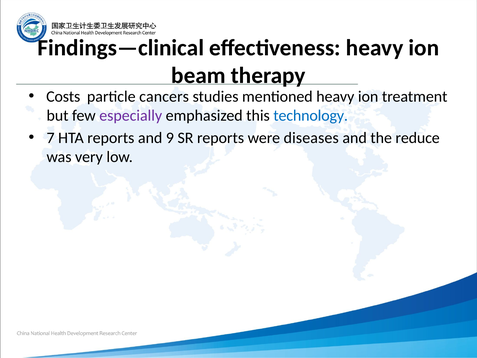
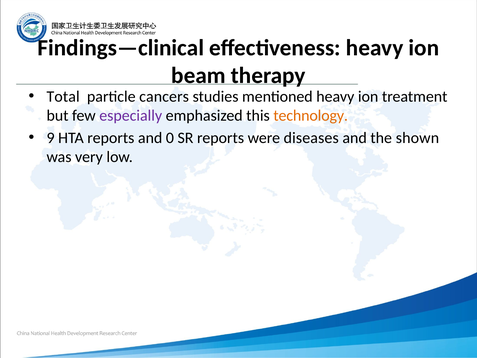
Costs: Costs -> Total (63, 97)
technology colour: blue -> orange (311, 116)
7: 7 -> 9 (51, 138)
9: 9 -> 0 (170, 138)
reduce: reduce -> shown (417, 138)
